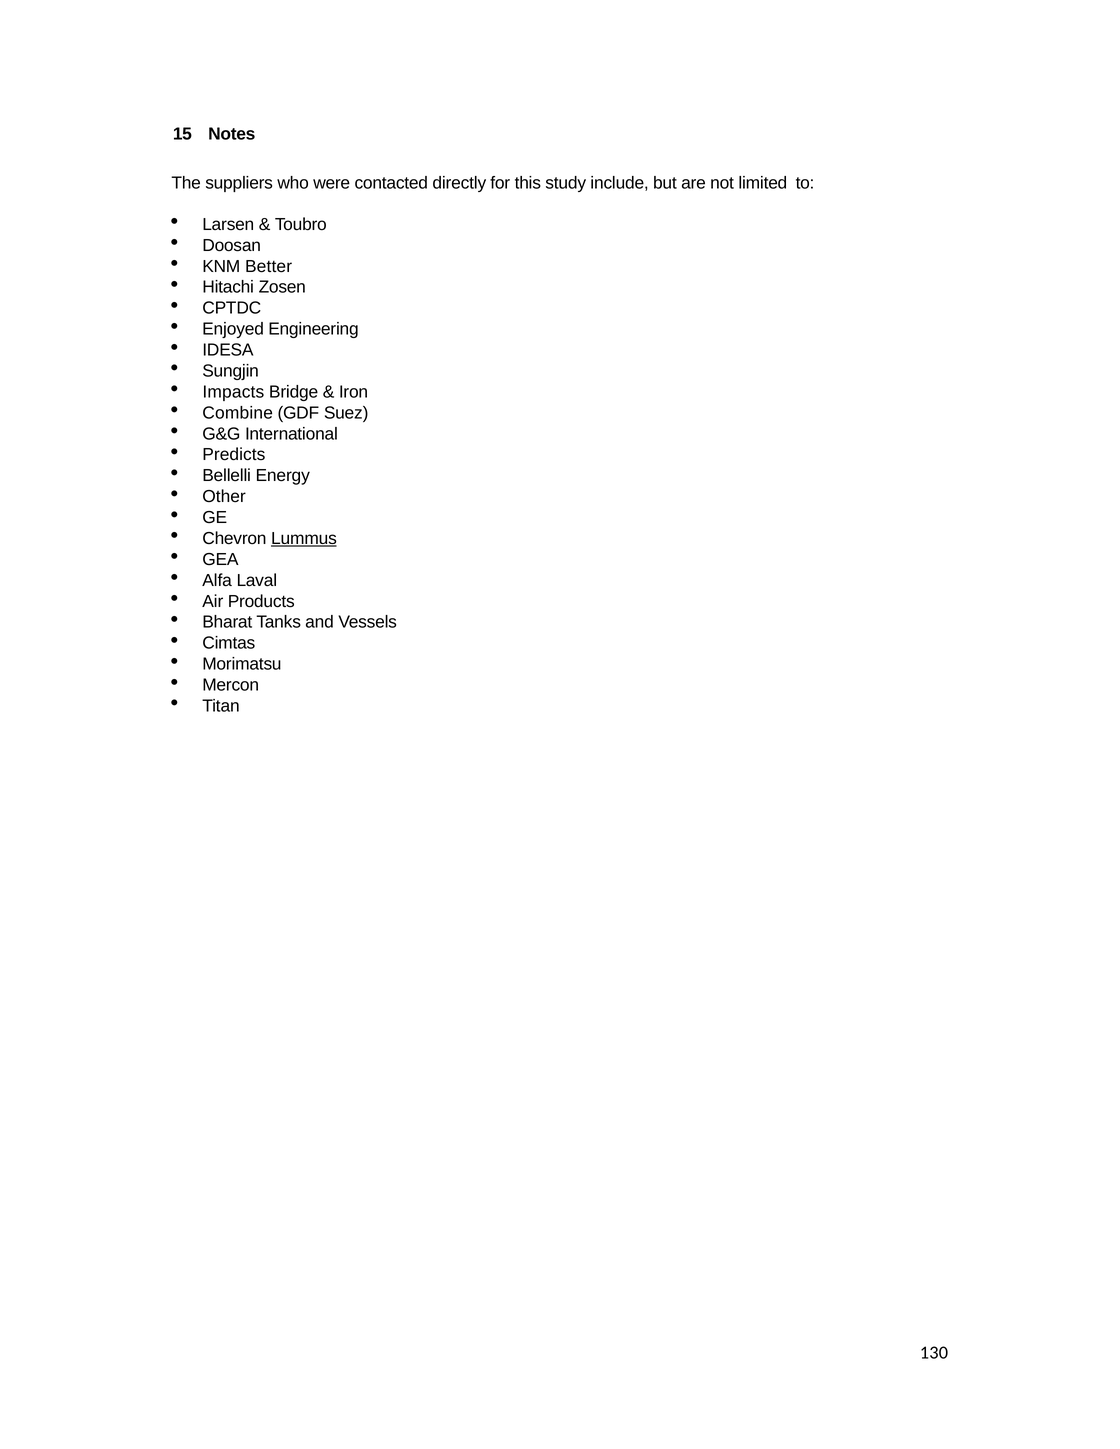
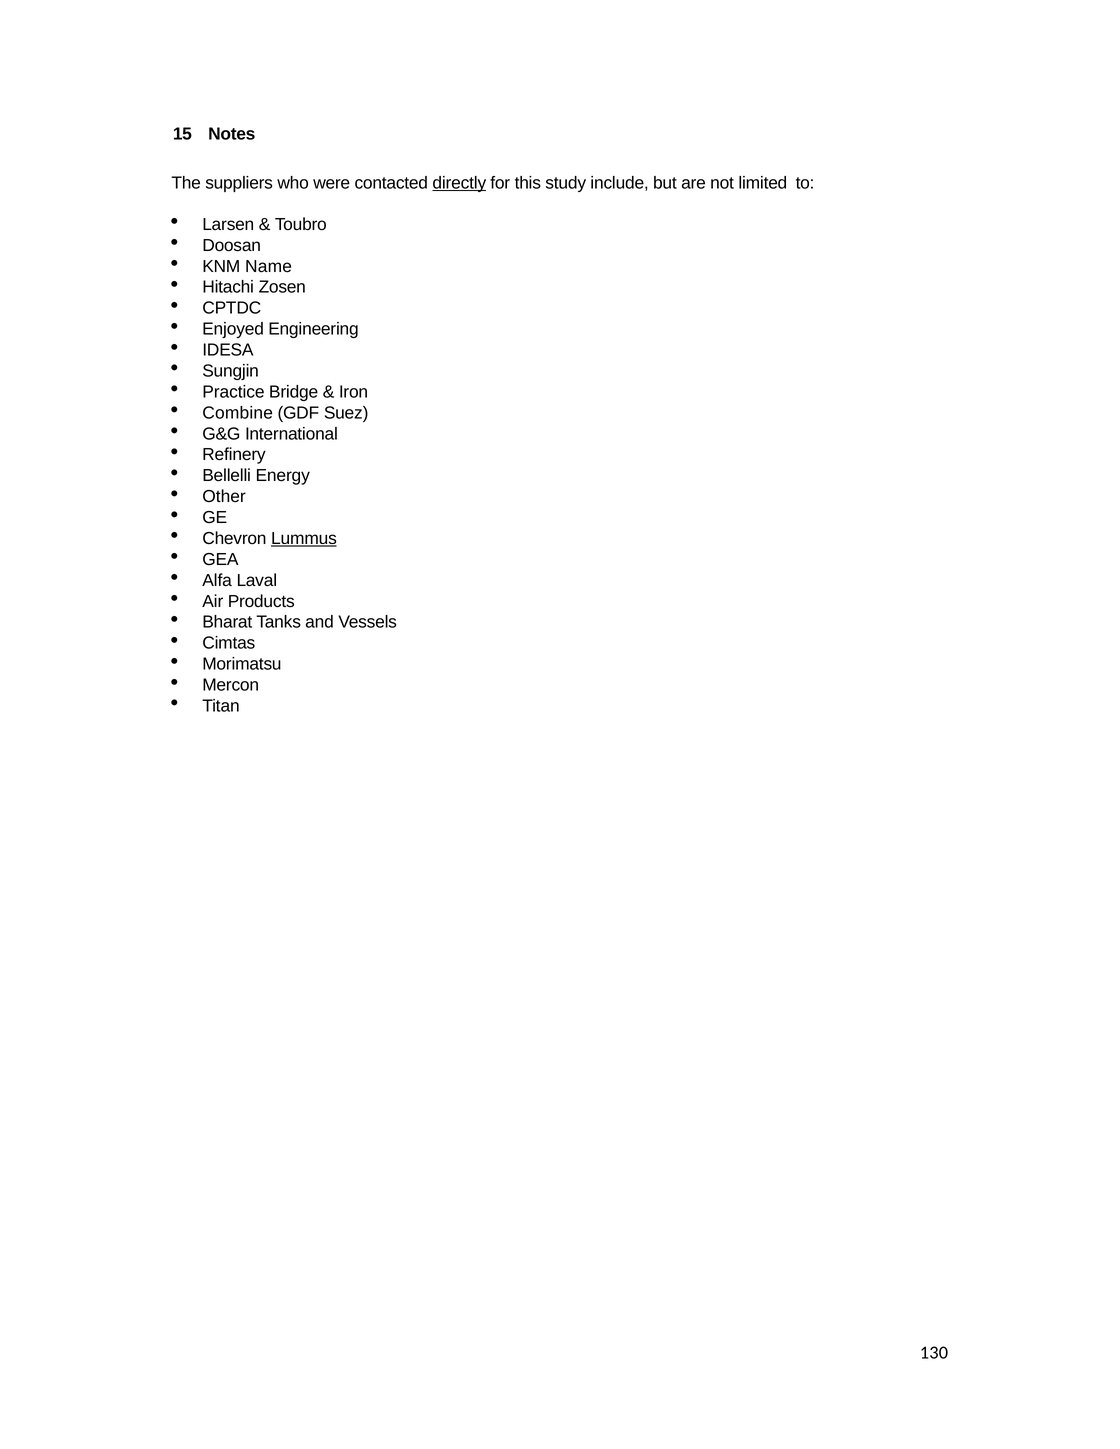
directly underline: none -> present (459, 183)
Better: Better -> Name (269, 266)
Impacts: Impacts -> Practice (233, 392)
Predicts: Predicts -> Refinery (234, 455)
